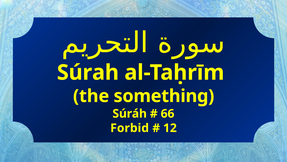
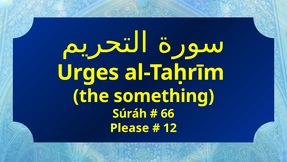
Súrah: Súrah -> Urges (88, 72)
Forbid: Forbid -> Please (130, 128)
